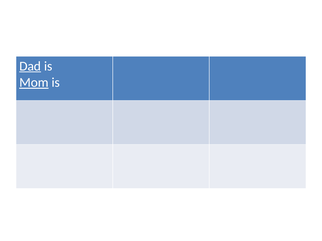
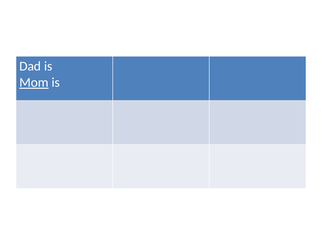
Dad underline: present -> none (30, 66)
